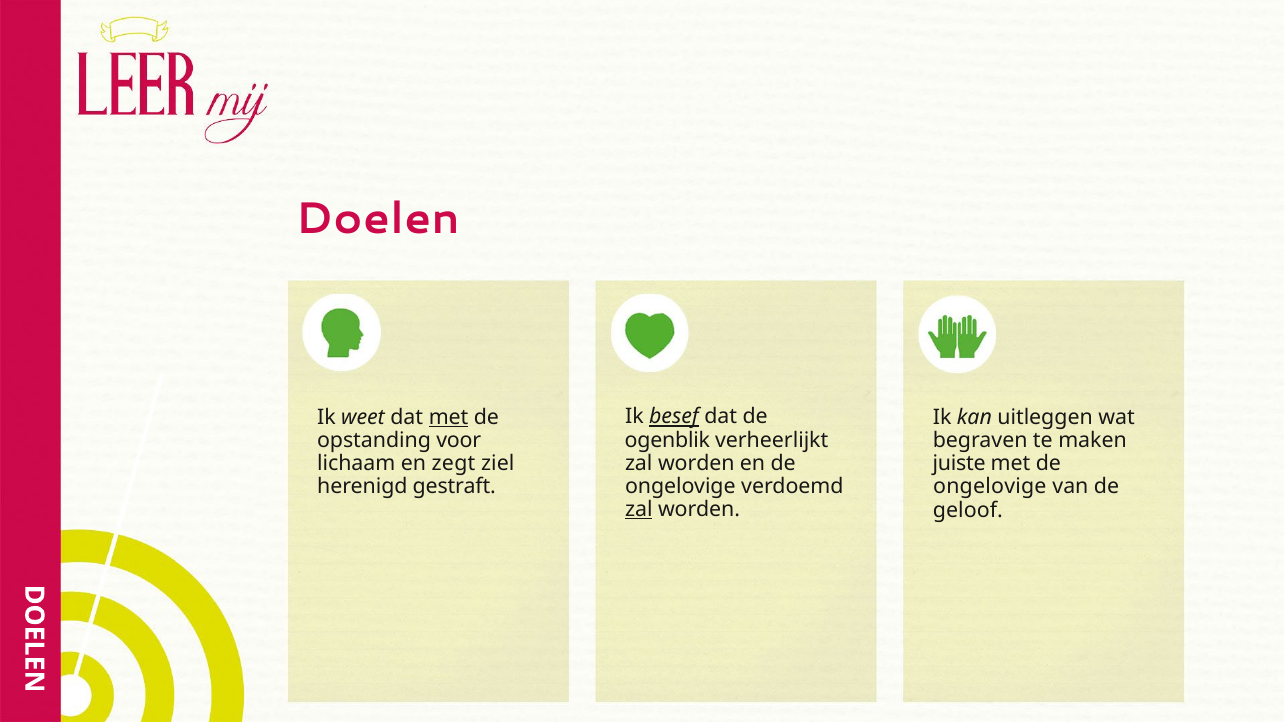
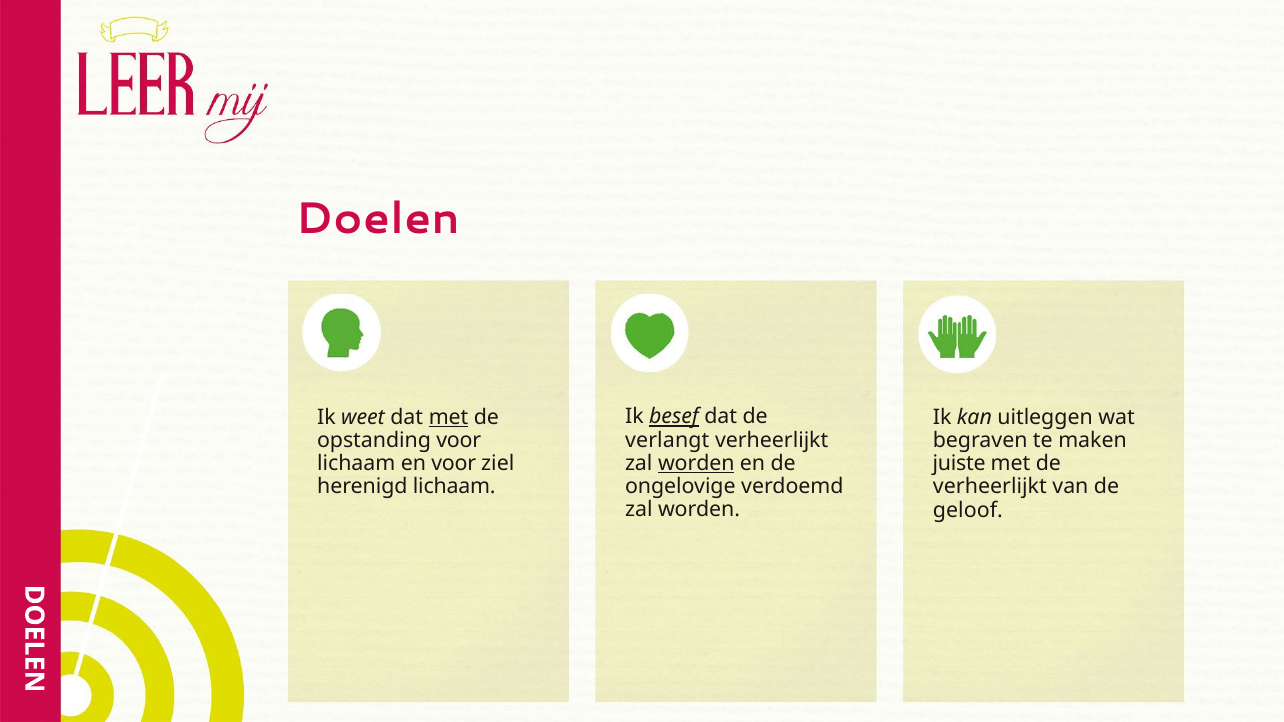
ogenblik: ogenblik -> verlangt (667, 440)
worden underline: none -> present (696, 463)
en zegt: zegt -> voor (454, 464)
herenigd gestraft: gestraft -> lichaam (454, 487)
ongelovige: ongelovige -> verheerlijkt (990, 487)
zal underline: present -> none (639, 509)
